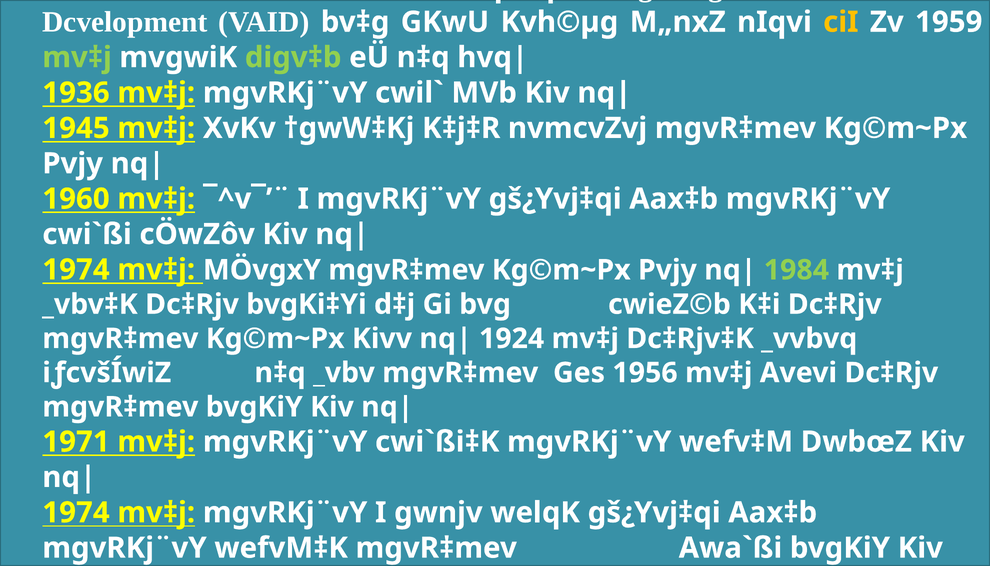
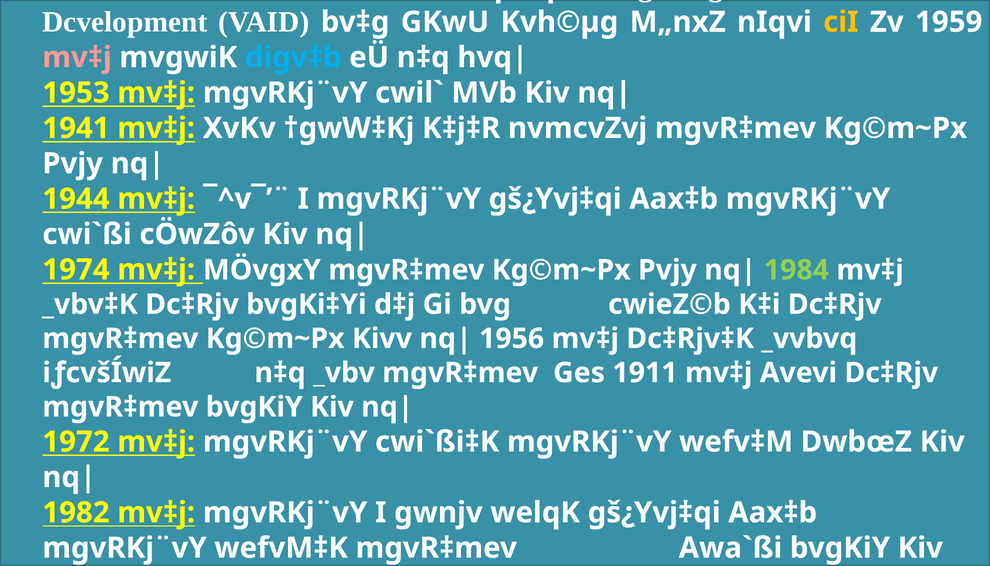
mv‡j colour: light green -> pink (77, 57)
digv‡b colour: light green -> light blue (293, 57)
1936: 1936 -> 1953 (76, 93)
1945: 1945 -> 1941 (76, 128)
1960: 1960 -> 1944 (76, 199)
1924: 1924 -> 1956 (512, 338)
1956: 1956 -> 1911 (645, 373)
1971: 1971 -> 1972 (76, 442)
1974: 1974 -> 1982 (76, 512)
